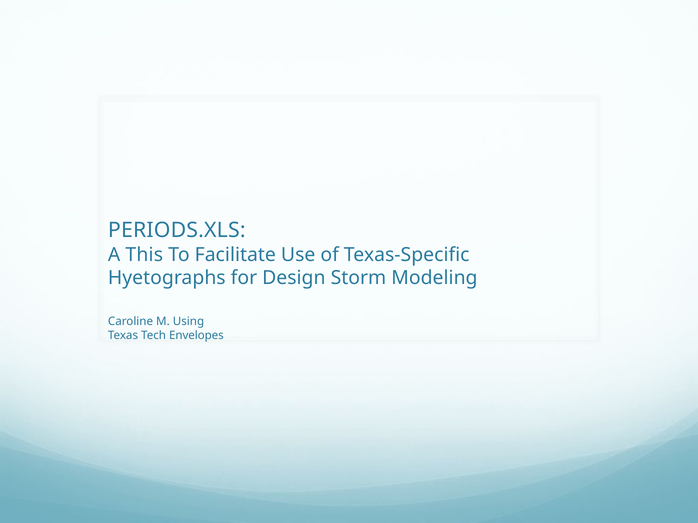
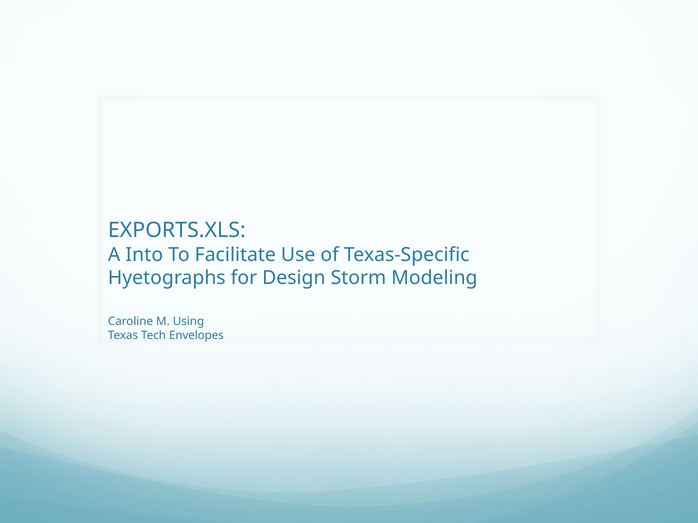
PERIODS.XLS: PERIODS.XLS -> EXPORTS.XLS (177, 231)
This: This -> Into (144, 255)
